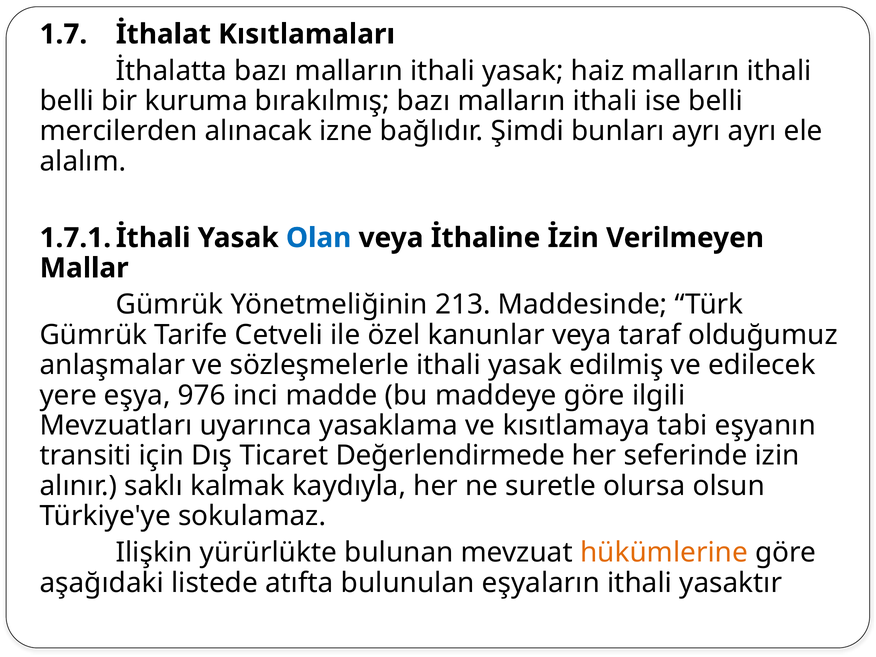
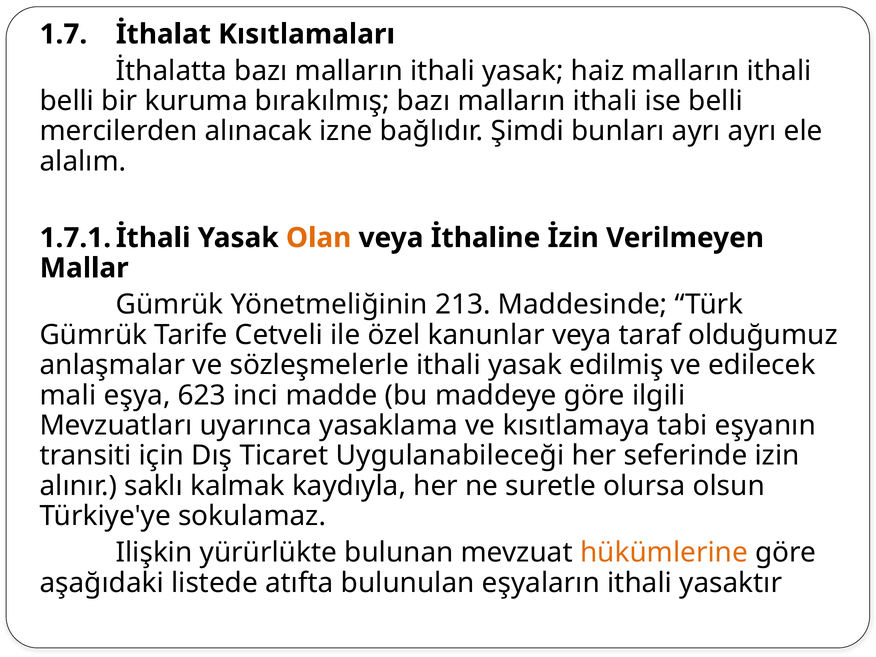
Olan colour: blue -> orange (319, 238)
yere: yere -> mali (68, 395)
976: 976 -> 623 (202, 395)
Değerlendirmede: Değerlendirmede -> Uygulanabileceği (450, 456)
